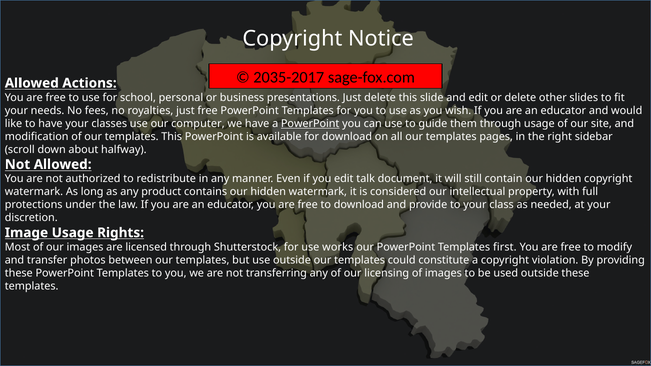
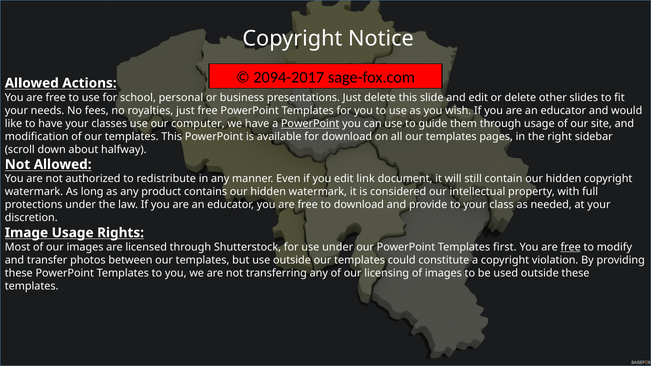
2035-2017: 2035-2017 -> 2094-2017 (289, 77)
talk: talk -> link (366, 179)
use works: works -> under (338, 247)
free underline: none -> present (571, 247)
